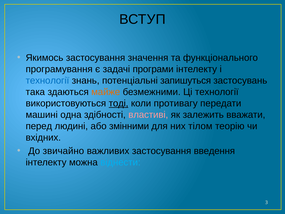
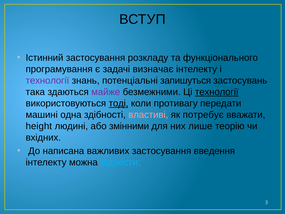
Якимось: Якимось -> Істинний (44, 58)
значення: значення -> розкладу (148, 58)
програми: програми -> визначає (153, 69)
технології colour: blue -> purple (47, 80)
майже colour: orange -> purple (106, 92)
технології underline: none -> present (217, 92)
залежить: залежить -> потребує (203, 115)
перед: перед -> height (39, 126)
тілом: тілом -> лише (200, 126)
звичайно: звичайно -> написана (63, 151)
